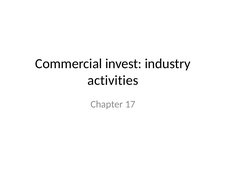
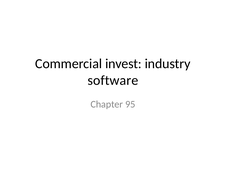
activities: activities -> software (113, 80)
17: 17 -> 95 (130, 104)
